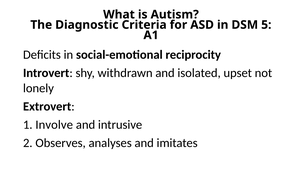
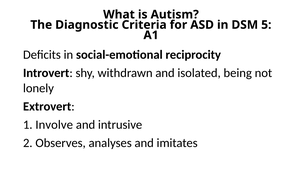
upset: upset -> being (238, 73)
